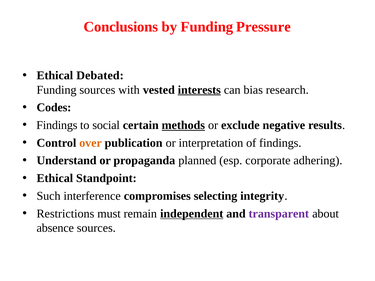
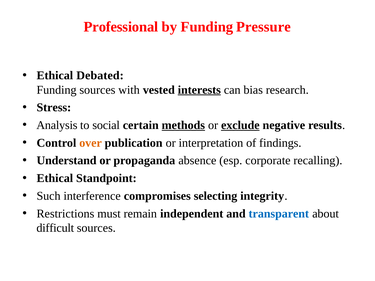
Conclusions: Conclusions -> Professional (121, 27)
Codes: Codes -> Stress (54, 108)
Findings: Findings -> Analysis (57, 125)
exclude underline: none -> present (240, 125)
planned: planned -> absence (197, 161)
adhering: adhering -> recalling (318, 161)
independent underline: present -> none (192, 214)
transparent colour: purple -> blue (279, 214)
absence: absence -> difficult (55, 228)
